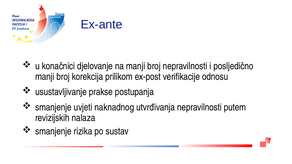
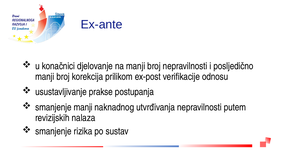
smanjenje uvjeti: uvjeti -> manji (83, 108)
